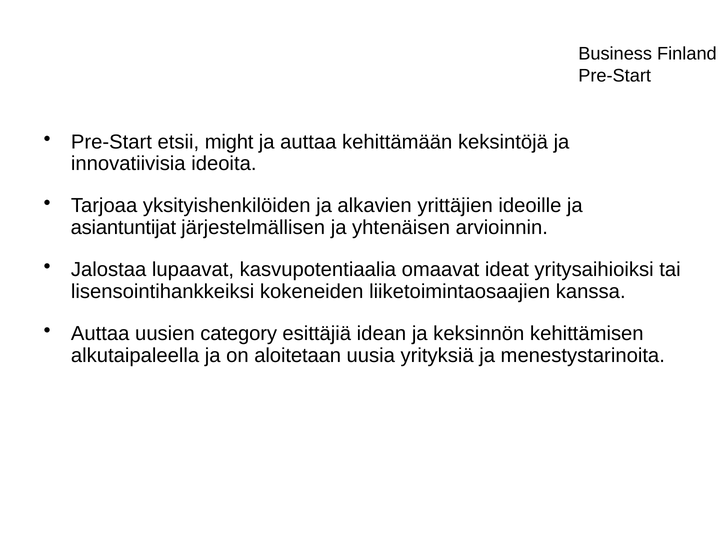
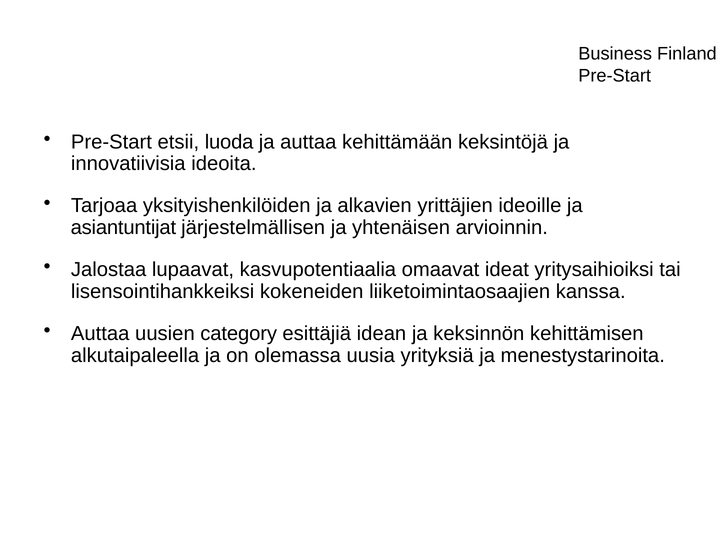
might: might -> luoda (229, 142)
aloitetaan: aloitetaan -> olemassa (298, 356)
